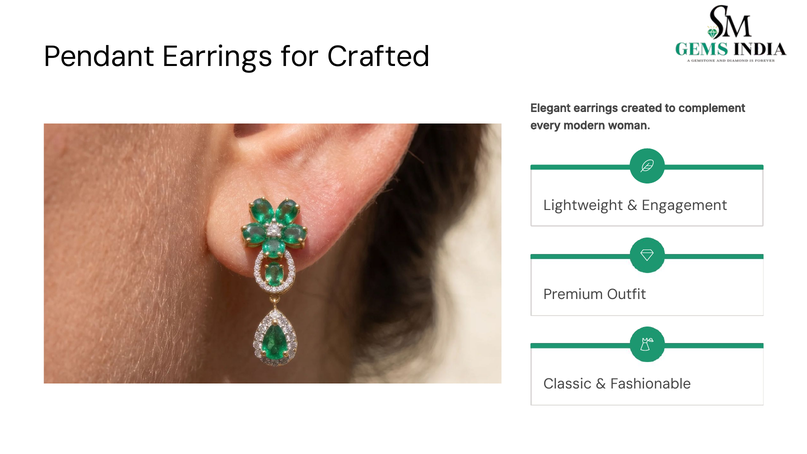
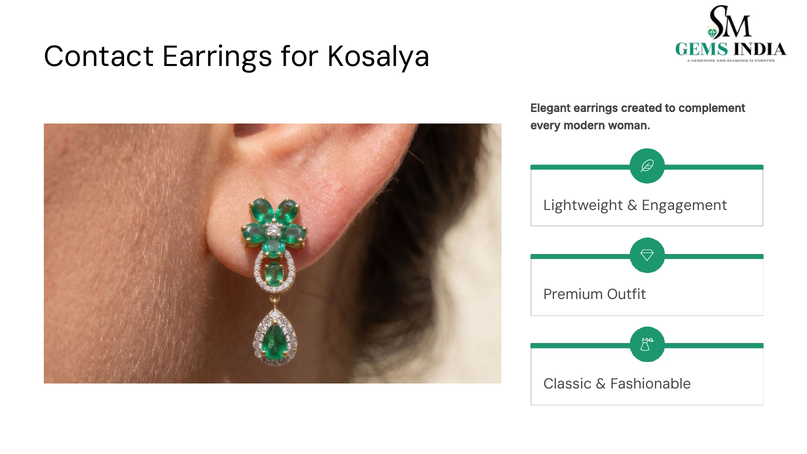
Pendant: Pendant -> Contact (99, 57)
Crafted: Crafted -> Kosalya (379, 57)
